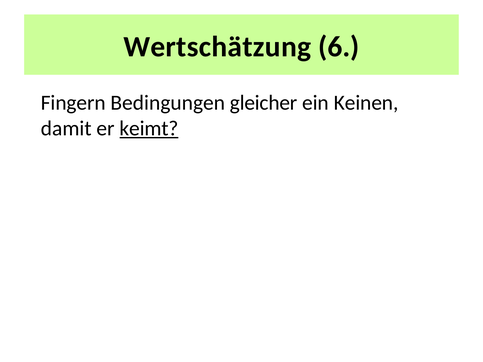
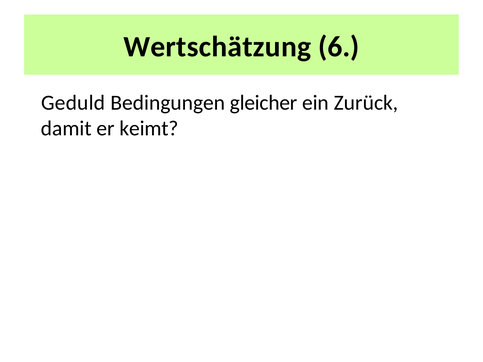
Fingern: Fingern -> Geduld (73, 103)
Keinen: Keinen -> Zurück (366, 103)
keimt underline: present -> none (149, 129)
